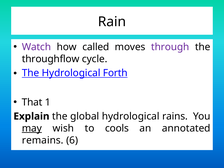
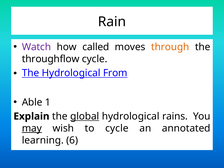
through colour: purple -> orange (170, 47)
Forth: Forth -> From (115, 73)
That: That -> Able (32, 102)
global underline: none -> present (85, 116)
to cools: cools -> cycle (117, 128)
remains: remains -> learning (43, 140)
